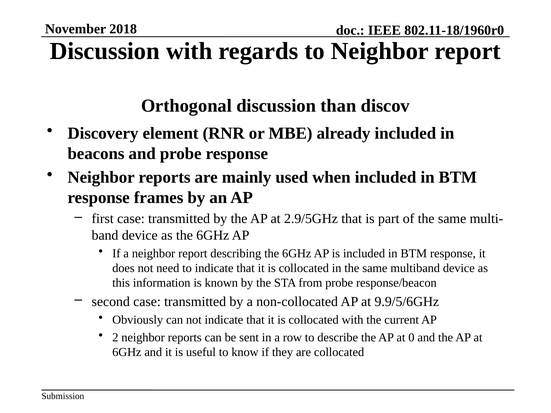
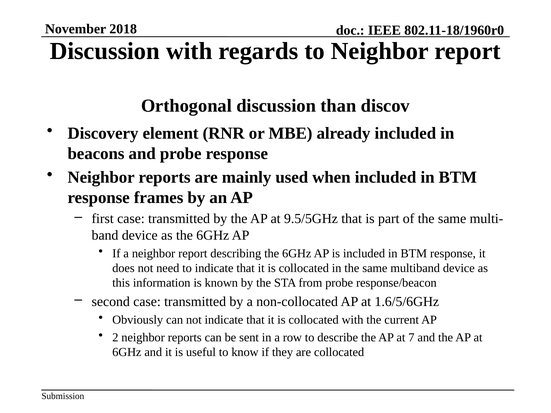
2.9/5GHz: 2.9/5GHz -> 9.5/5GHz (311, 219)
9.9/5/6GHz: 9.9/5/6GHz -> 1.6/5/6GHz (407, 302)
0: 0 -> 7 (411, 338)
